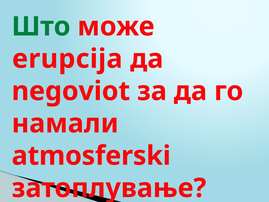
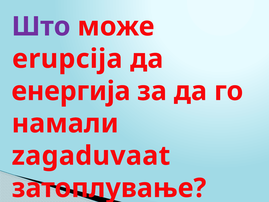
Што colour: green -> purple (41, 27)
negoviot: negoviot -> енергија (71, 91)
atmosferski: atmosferski -> zagaduvaat (91, 156)
